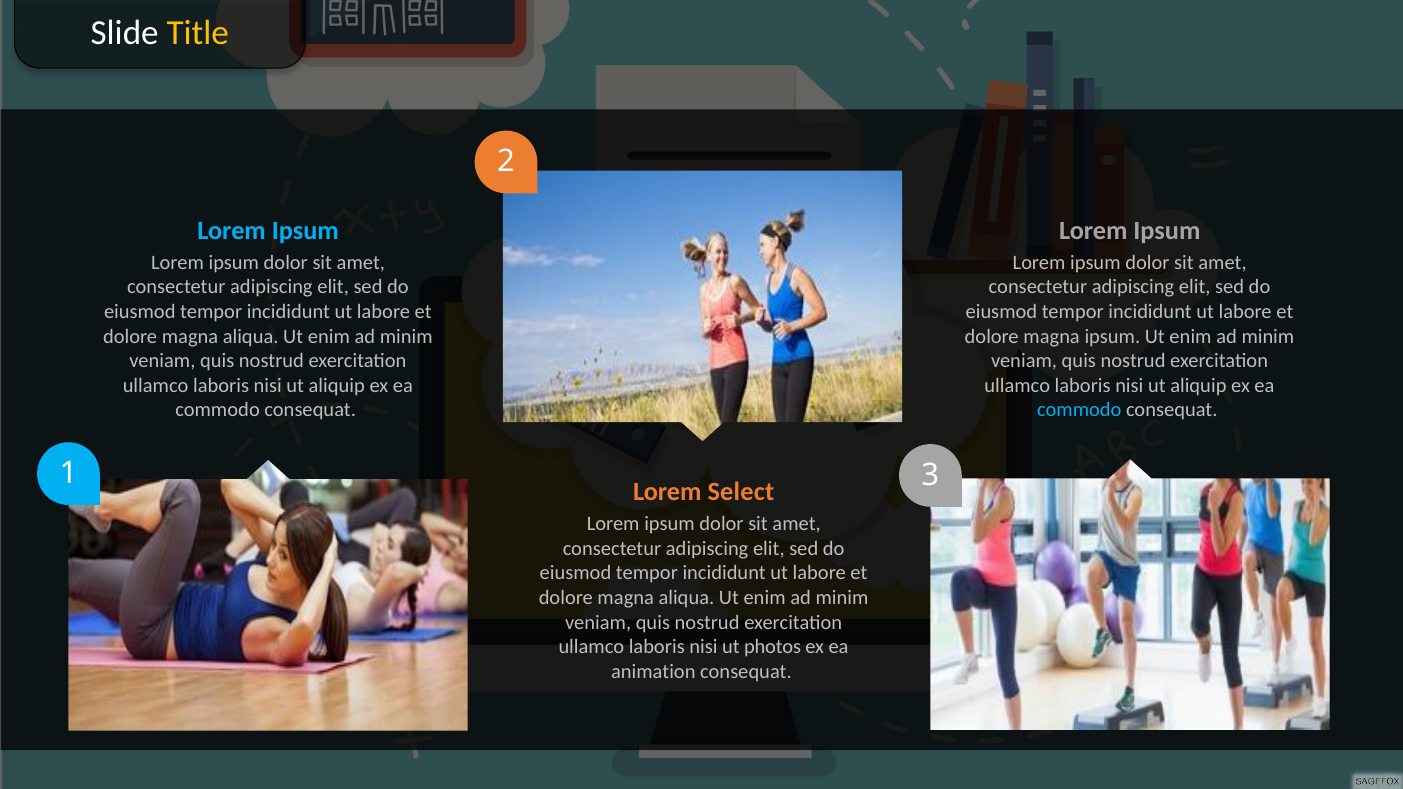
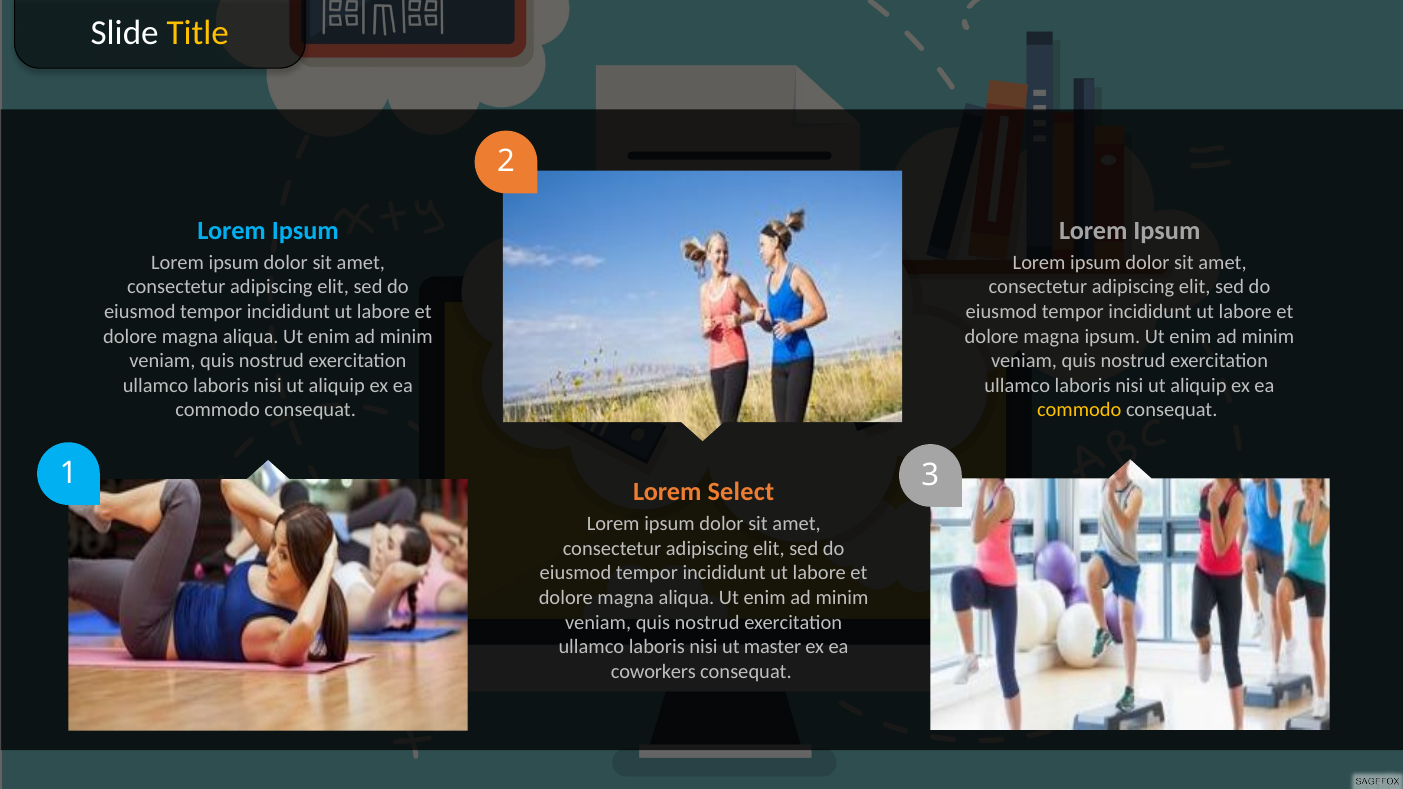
commodo colour: light blue -> yellow (1079, 410)
photos: photos -> master (773, 647)
animation: animation -> coworkers (653, 672)
